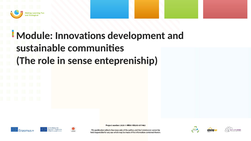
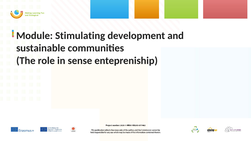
Innovations: Innovations -> Stimulating (80, 36)
